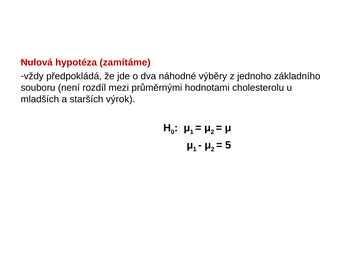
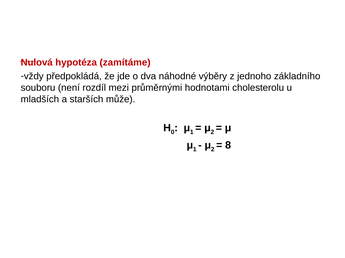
výrok: výrok -> může (121, 100)
5: 5 -> 8 (228, 146)
